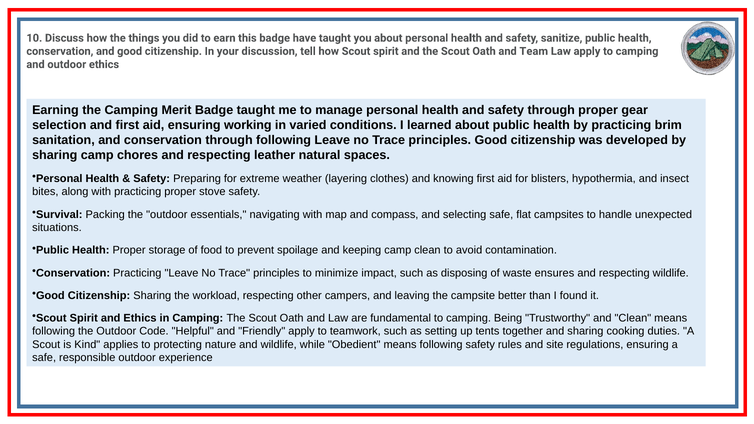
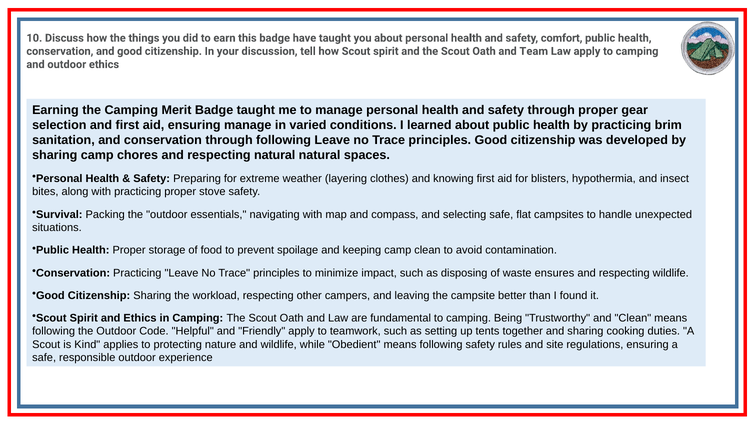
sanitize: sanitize -> comfort (562, 38)
ensuring working: working -> manage (248, 125)
respecting leather: leather -> natural (275, 155)
